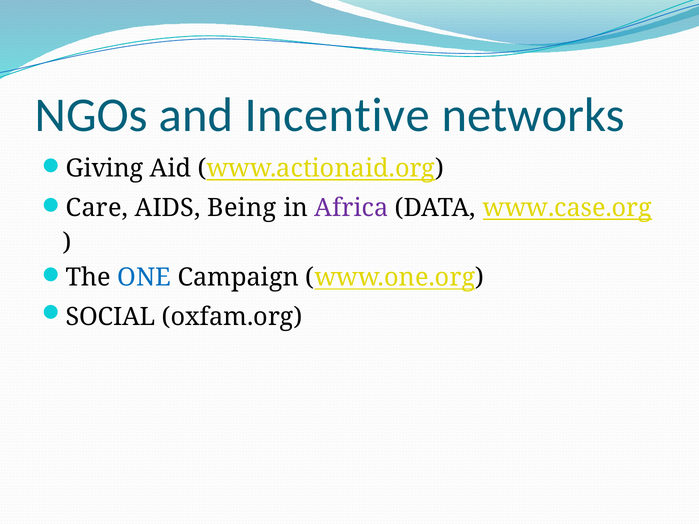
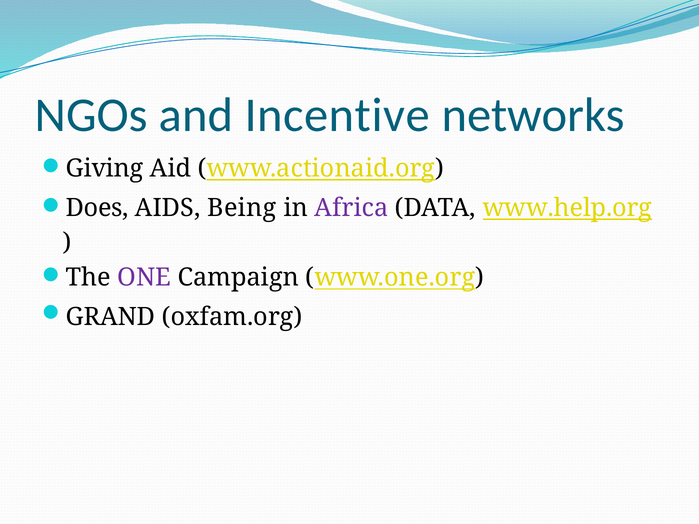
Care: Care -> Does (97, 208)
www.case.org: www.case.org -> www.help.org (567, 208)
ONE colour: blue -> purple (144, 278)
SOCIAL: SOCIAL -> GRAND (111, 317)
